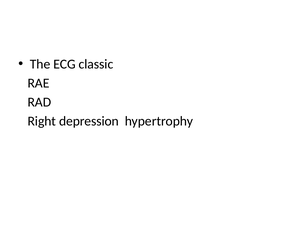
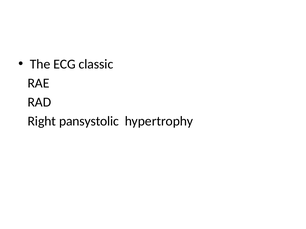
depression: depression -> pansystolic (89, 121)
